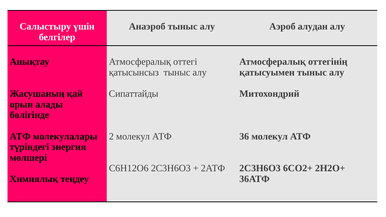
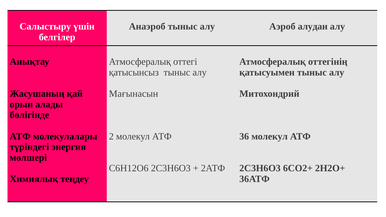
Сипаттайды: Сипаттайды -> Мағынасын (133, 94)
